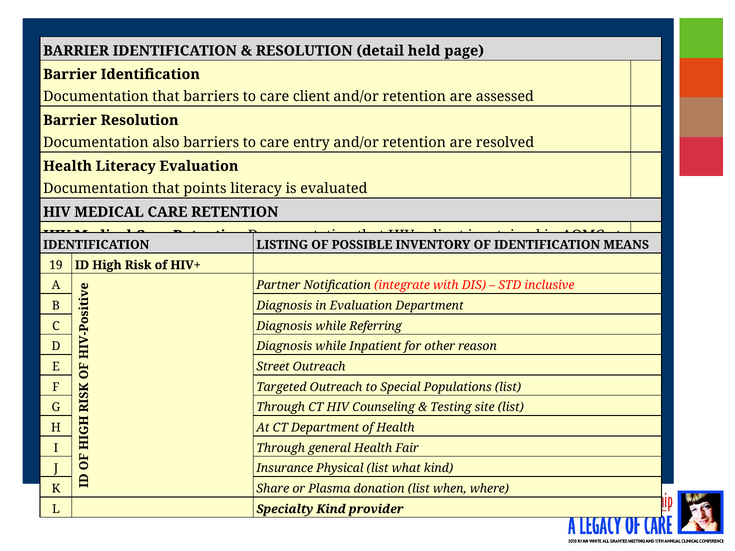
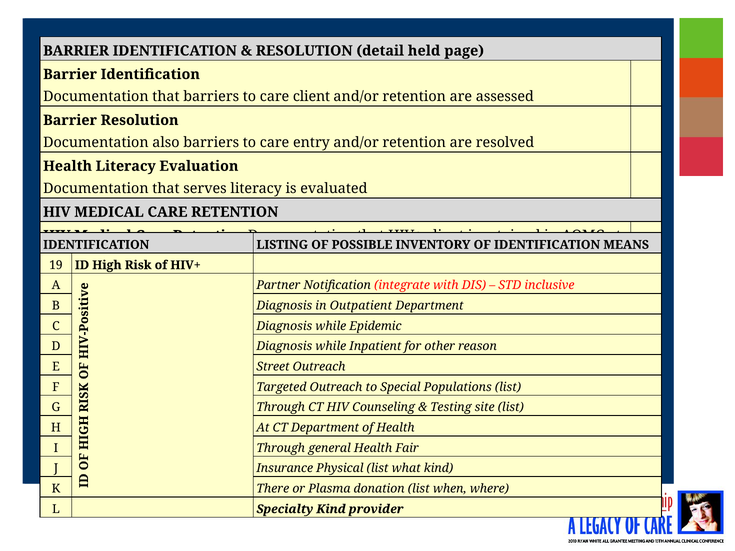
points: points -> serves (205, 189)
in Evaluation: Evaluation -> Outpatient (361, 306)
Referring: Referring -> Epidemic (375, 326)
Share: Share -> There (273, 489)
